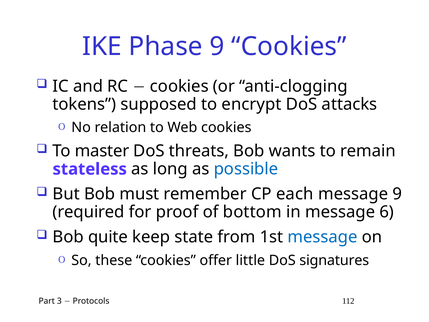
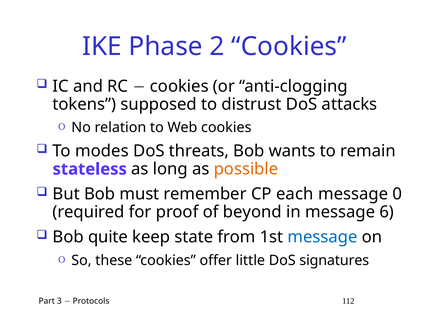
Phase 9: 9 -> 2 (217, 47)
encrypt: encrypt -> distrust (252, 104)
master: master -> modes (102, 151)
possible colour: blue -> orange (246, 169)
message 9: 9 -> 0 (397, 194)
bottom: bottom -> beyond (252, 212)
